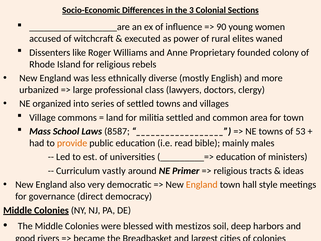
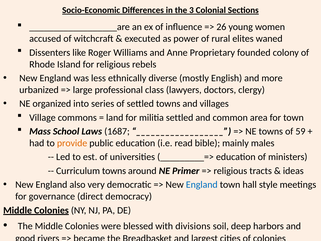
90: 90 -> 26 (221, 27)
8587: 8587 -> 1687 (117, 131)
53: 53 -> 59 (300, 131)
Curriculum vastly: vastly -> towns (114, 171)
England colour: orange -> blue (202, 184)
mestizos: mestizos -> divisions (193, 226)
